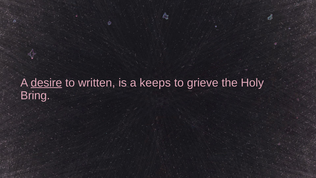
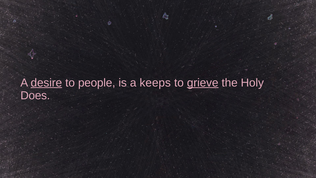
written: written -> people (97, 83)
grieve underline: none -> present (203, 83)
Bring: Bring -> Does (35, 95)
